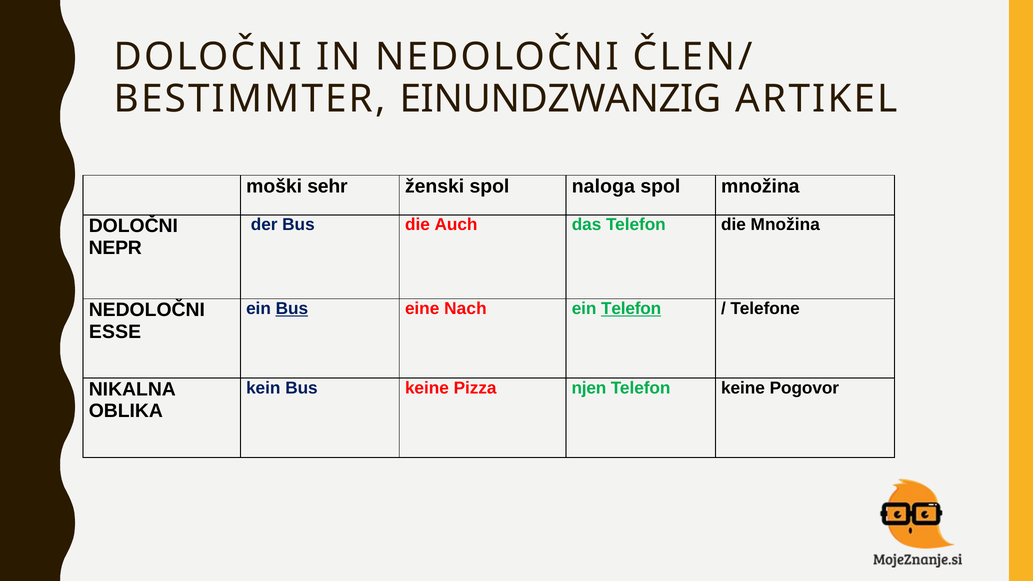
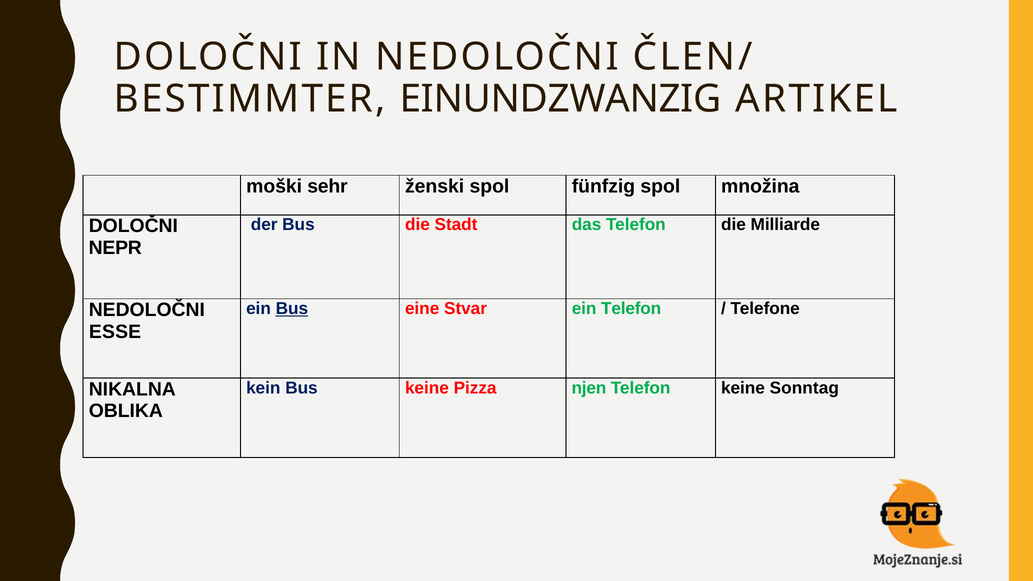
naloga: naloga -> fünfzig (603, 186)
Auch: Auch -> Stadt (456, 225)
die Množina: Množina -> Milliarde (785, 225)
Nach: Nach -> Stvar (466, 309)
Telefon underline: present -> none (631, 309)
Pogovor: Pogovor -> Sonntag (804, 388)
